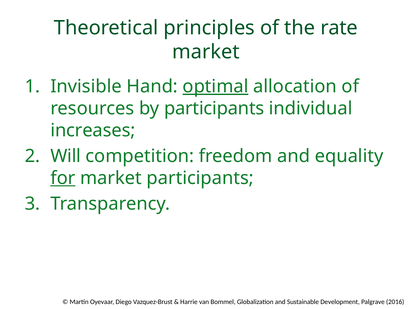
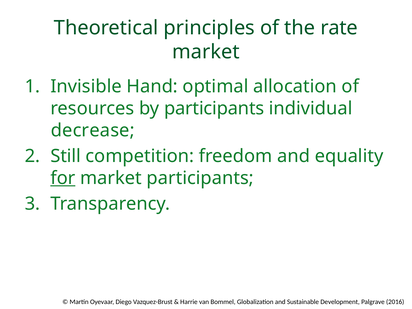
optimal underline: present -> none (216, 86)
increases: increases -> decrease (93, 130)
Will: Will -> Still (66, 156)
